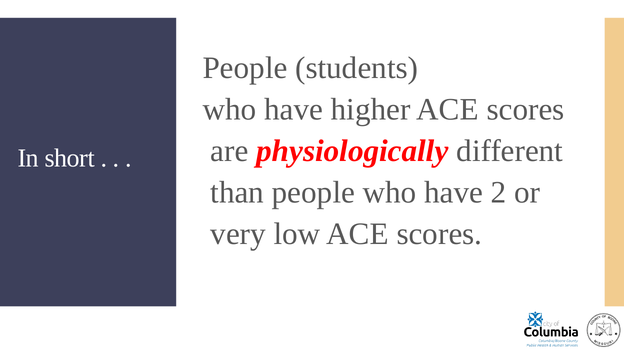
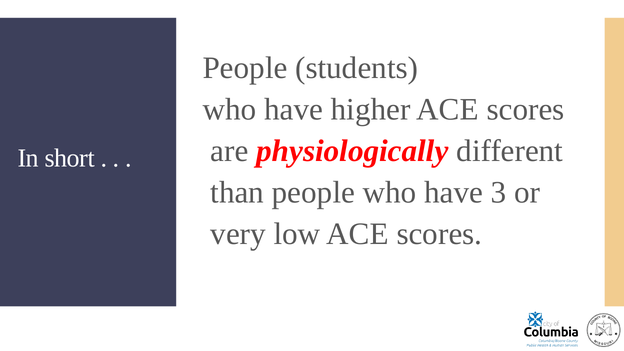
2: 2 -> 3 (499, 192)
